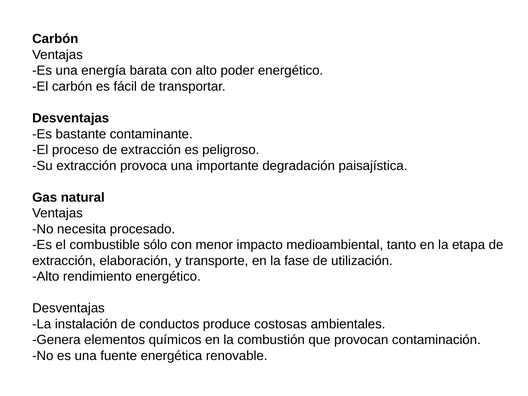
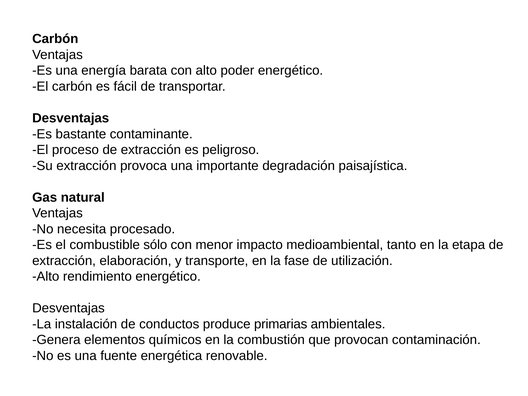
costosas: costosas -> primarias (281, 324)
